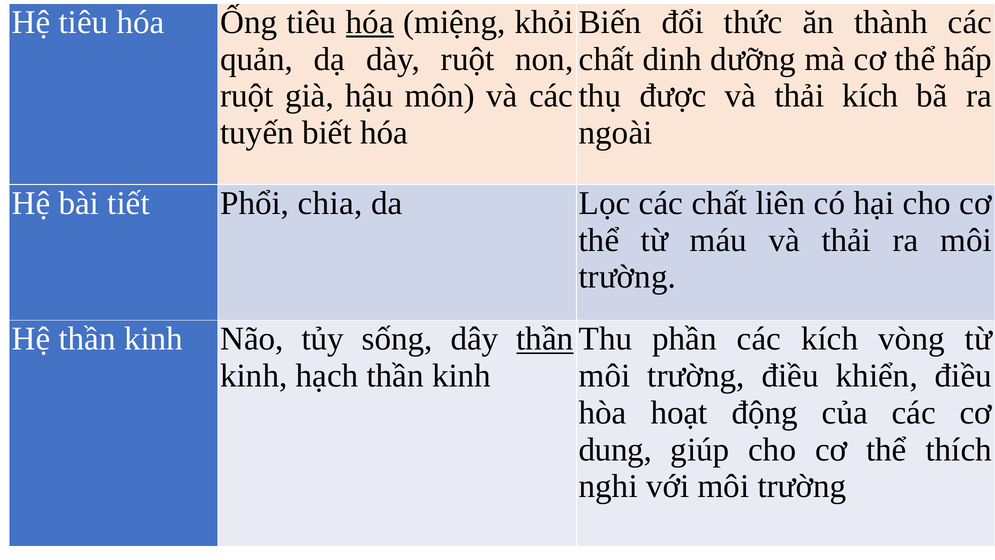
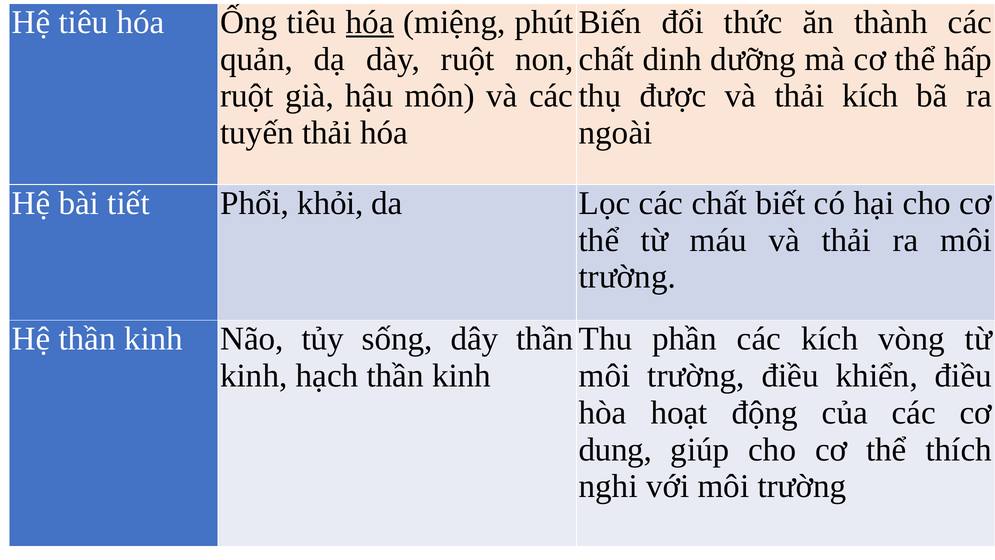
khỏi: khỏi -> phút (544, 22)
tuyến biết: biết -> thải (327, 133)
chia: chia -> khỏi (330, 203)
liên: liên -> biết (780, 203)
thần underline: present -> none (545, 339)
